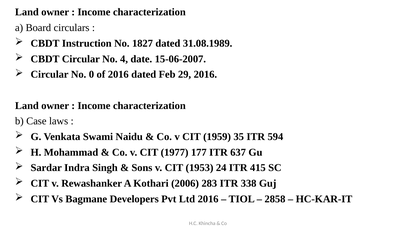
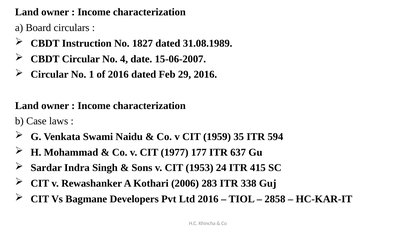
0: 0 -> 1 (91, 74)
